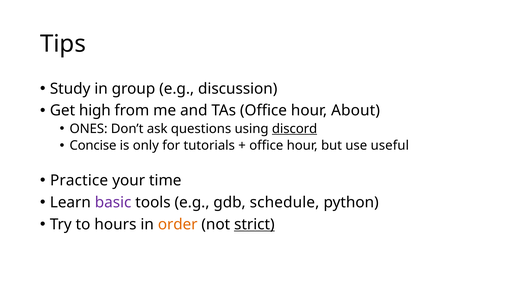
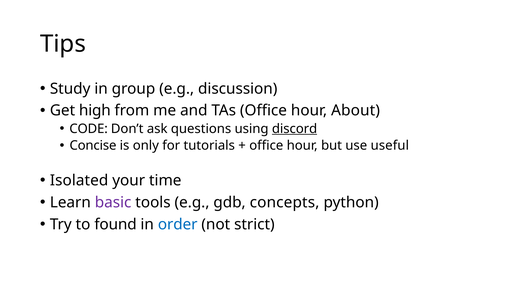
ONES: ONES -> CODE (89, 129)
Practice: Practice -> Isolated (79, 181)
schedule: schedule -> concepts (285, 203)
hours: hours -> found (116, 225)
order colour: orange -> blue (178, 225)
strict underline: present -> none (254, 225)
